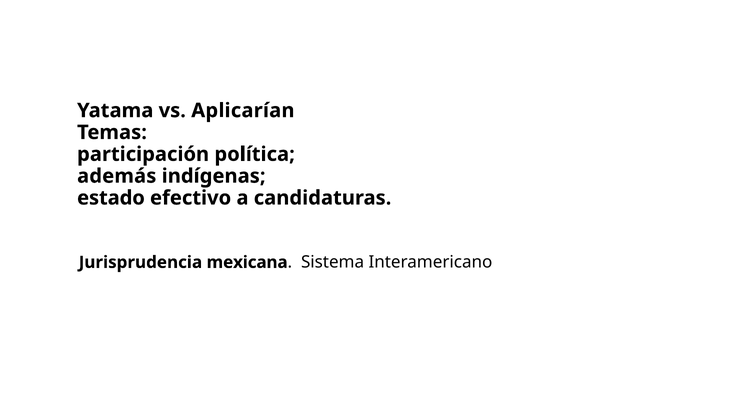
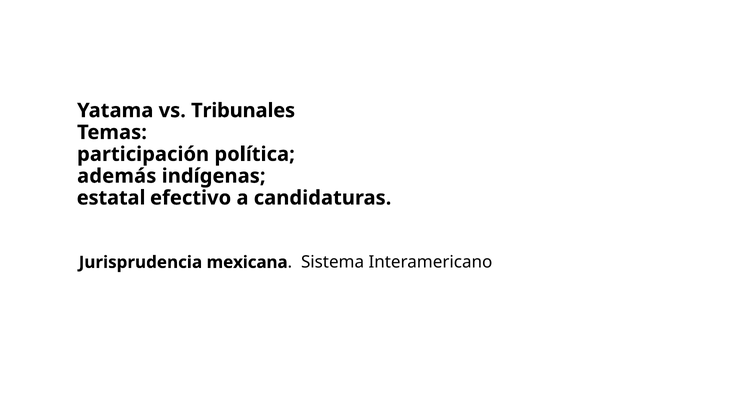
Aplicarían: Aplicarían -> Tribunales (243, 111)
estado: estado -> estatal (111, 198)
